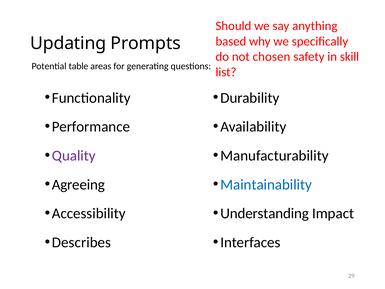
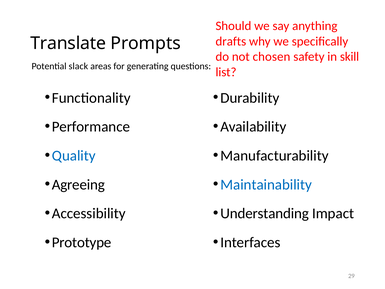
based: based -> drafts (231, 41)
Updating: Updating -> Translate (68, 43)
table: table -> slack (78, 66)
Quality colour: purple -> blue (74, 156)
Describes: Describes -> Prototype (82, 242)
